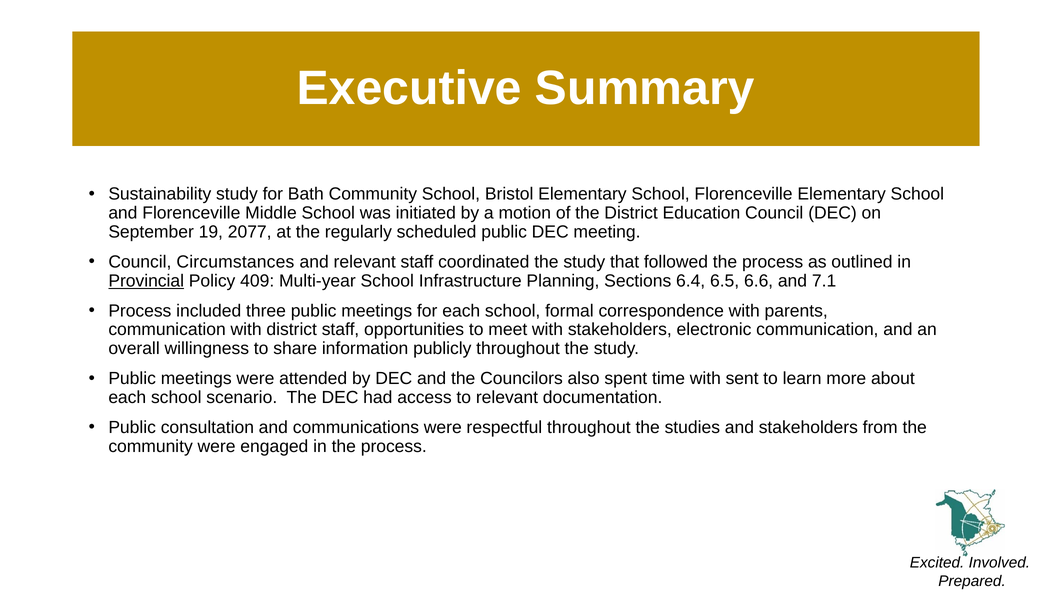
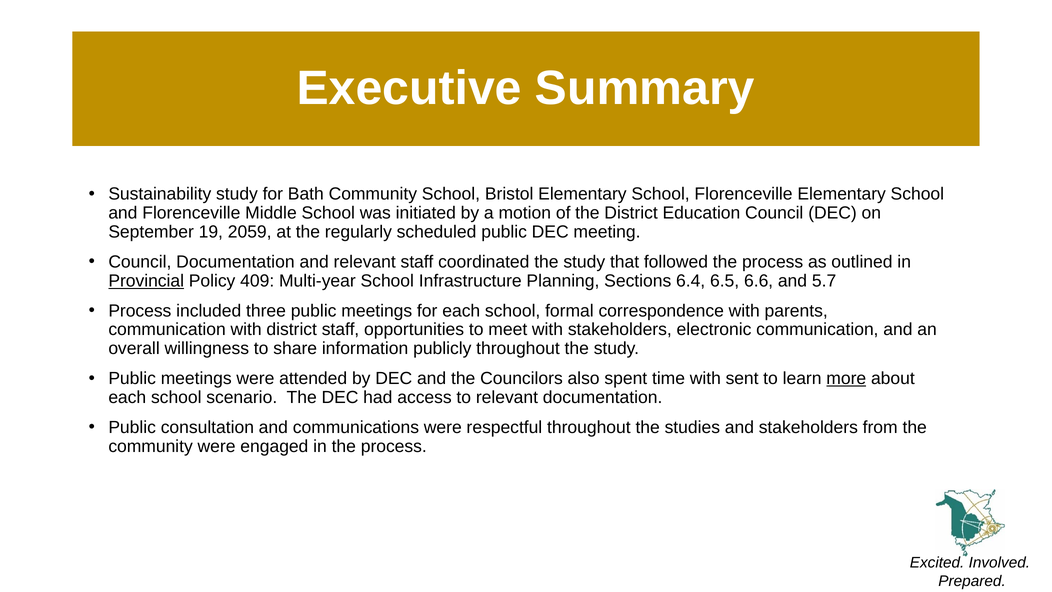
2077: 2077 -> 2059 (250, 232)
Council Circumstances: Circumstances -> Documentation (235, 262)
7.1: 7.1 -> 5.7 (824, 281)
more underline: none -> present (846, 378)
